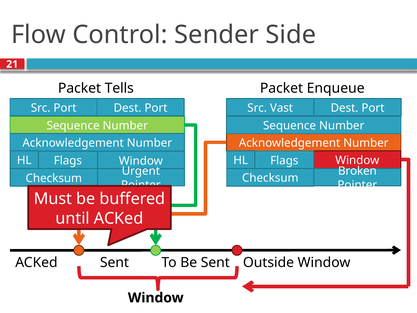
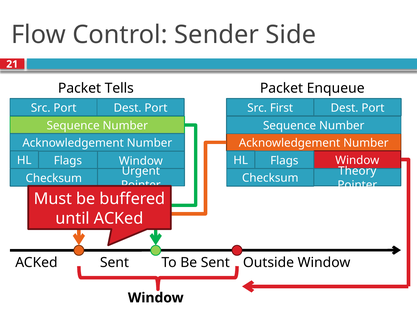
Vast: Vast -> First (281, 108)
Broken: Broken -> Theory (357, 171)
